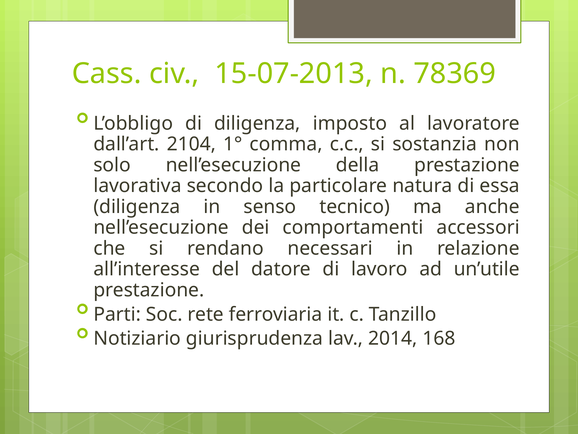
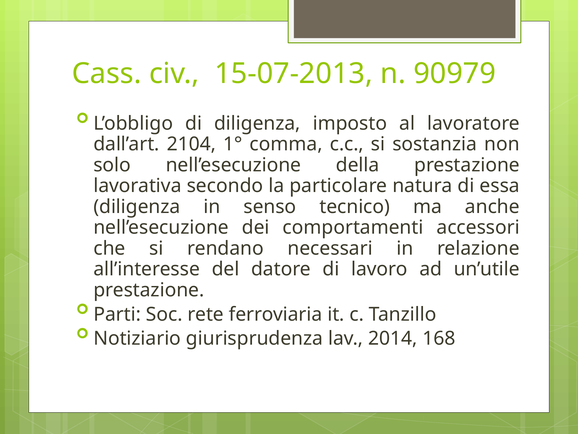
78369: 78369 -> 90979 (455, 73)
